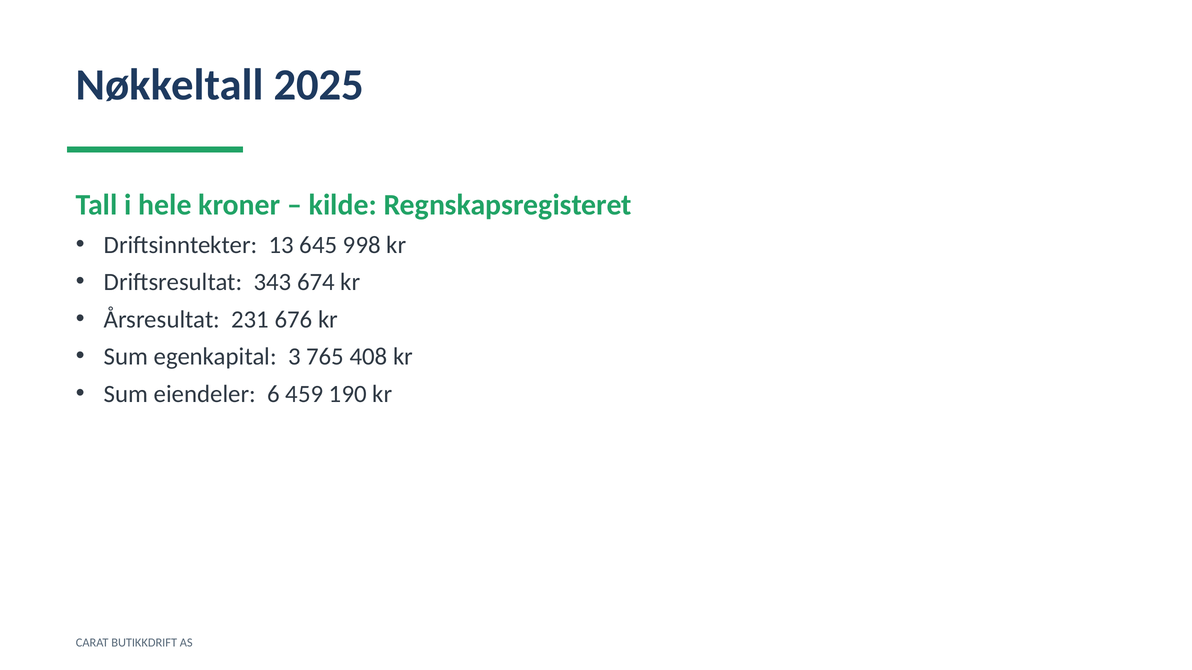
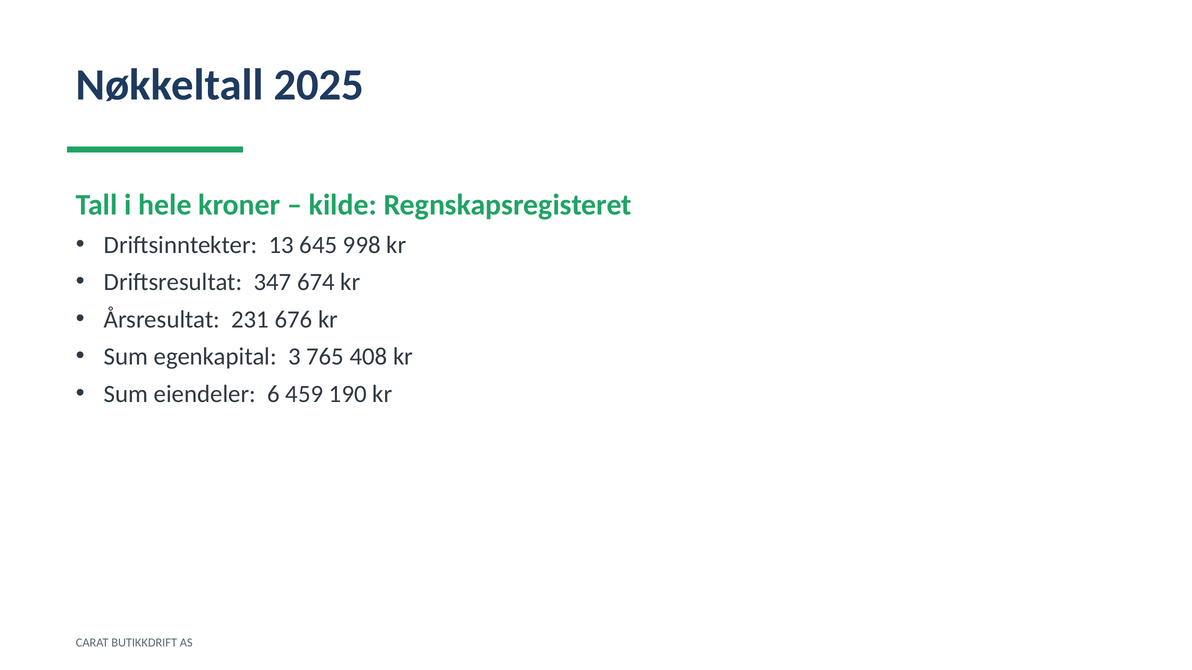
343: 343 -> 347 (272, 282)
